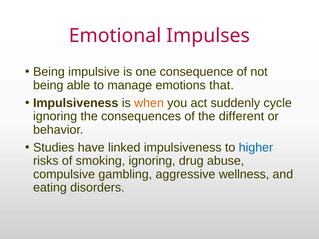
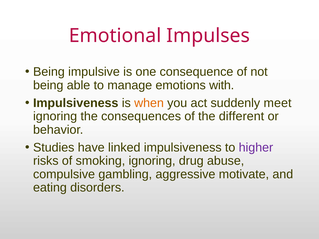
that: that -> with (222, 85)
cycle: cycle -> meet (278, 103)
higher colour: blue -> purple (256, 148)
wellness: wellness -> motivate (244, 174)
